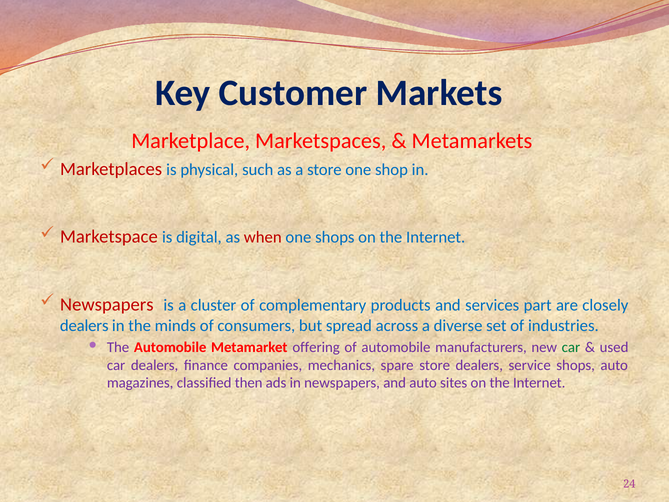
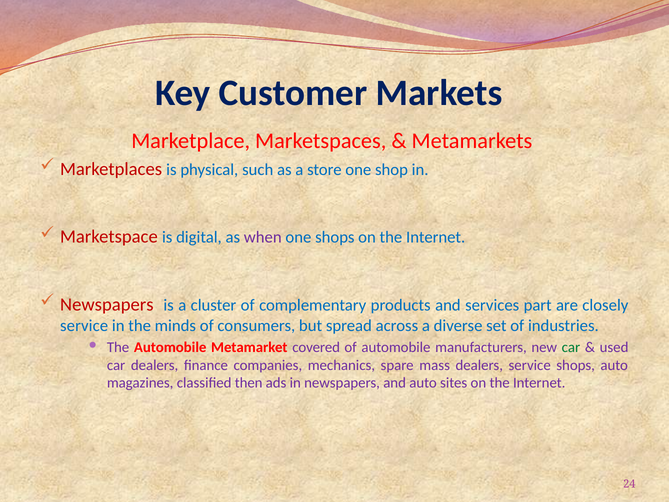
when colour: red -> purple (263, 237)
dealers: dealers -> service (84, 325)
offering: offering -> covered (316, 347)
spare store: store -> mass (435, 365)
